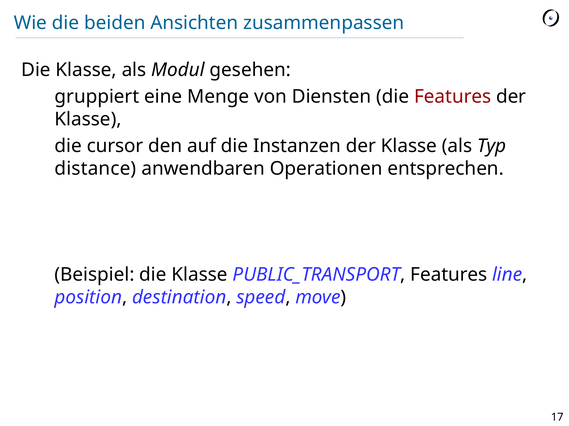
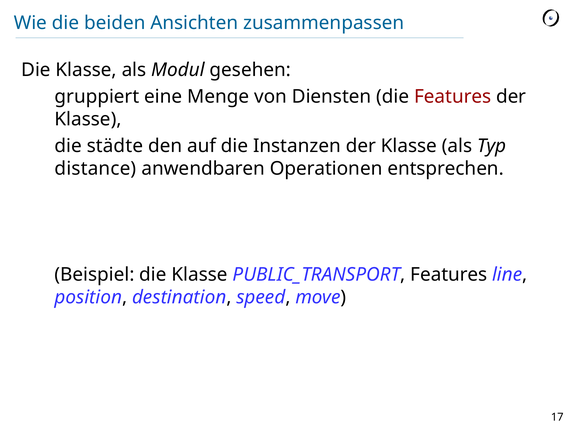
cursor: cursor -> städte (115, 146)
